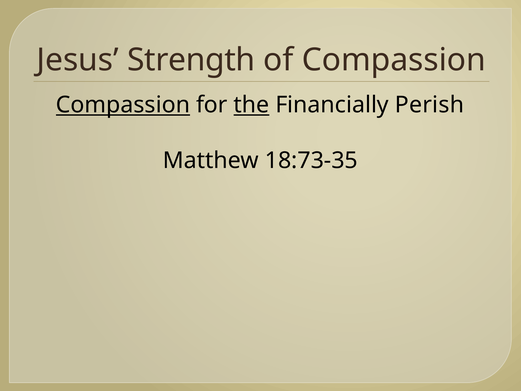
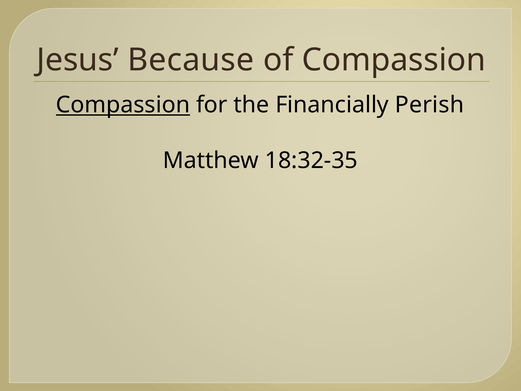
Strength: Strength -> Because (191, 60)
the underline: present -> none (251, 105)
18:73-35: 18:73-35 -> 18:32-35 (311, 160)
